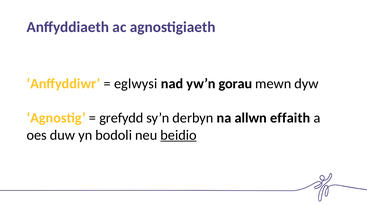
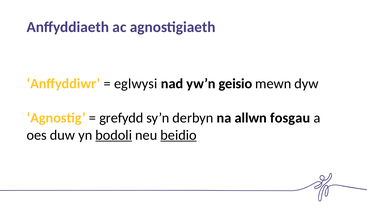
gorau: gorau -> geisio (235, 84)
effaith: effaith -> fosgau (290, 118)
bodoli underline: none -> present (114, 135)
